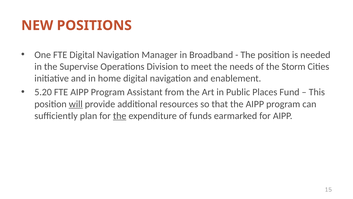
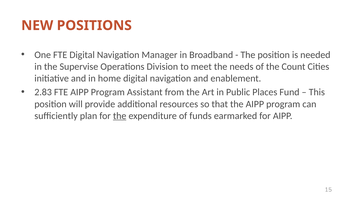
Storm: Storm -> Count (293, 66)
5.20: 5.20 -> 2.83 (43, 92)
will underline: present -> none (76, 104)
